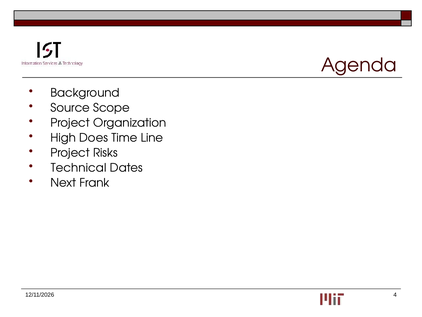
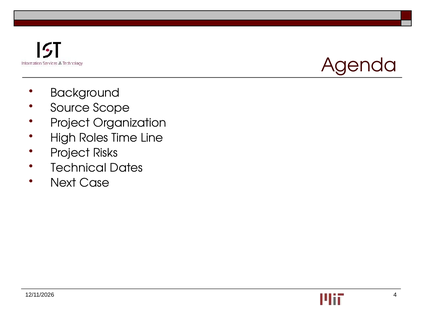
Does: Does -> Roles (94, 138)
Frank: Frank -> Case (94, 183)
